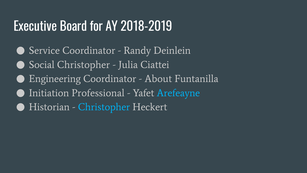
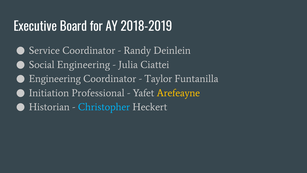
Social Christopher: Christopher -> Engineering (83, 65)
About: About -> Taylor (158, 79)
Arefeayne colour: light blue -> yellow (178, 93)
